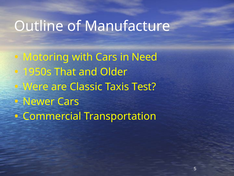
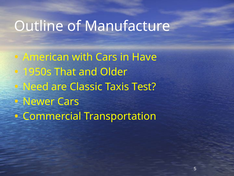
Motoring: Motoring -> American (46, 57)
Need: Need -> Have (144, 57)
Were: Were -> Need (36, 87)
